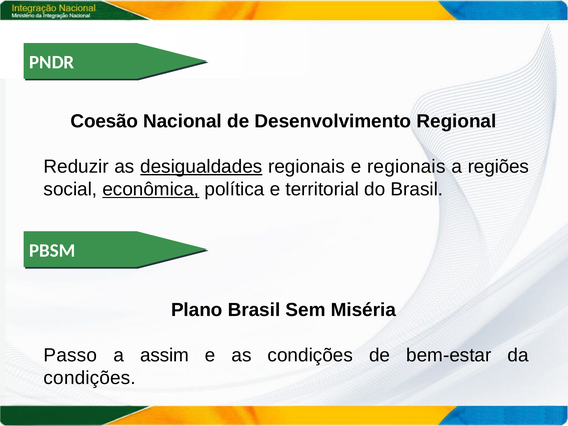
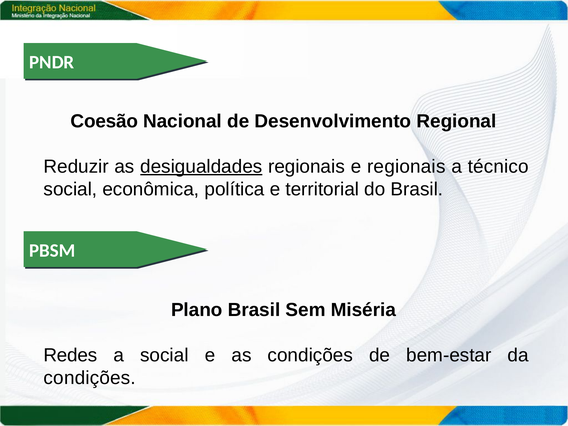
regiões: regiões -> técnico (498, 167)
econômica underline: present -> none (151, 189)
Passo: Passo -> Redes (70, 355)
a assim: assim -> social (164, 355)
